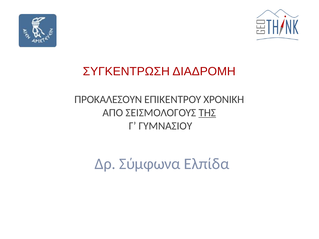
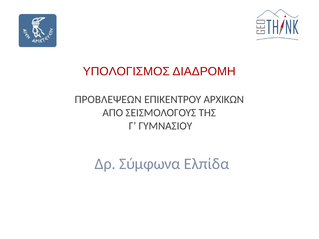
ΣΥΓΚΕΝΤΡΩΣΗ: ΣΥΓΚΕΝΤΡΩΣΗ -> ΥΠΟΛΟΓΙΣΜΟΣ (126, 71)
ΠΡΟΚΑΛΕΣΟΥΝ: ΠΡΟΚΑΛΕΣΟΥΝ -> ΠΡΟΒΛΕΨΕΩΝ (108, 100)
ΧΡΟΝΙΚΗ: ΧΡΟΝΙΚΗ -> ΑΡΧΙΚΩΝ (224, 100)
ΤΗΣ underline: present -> none (207, 113)
